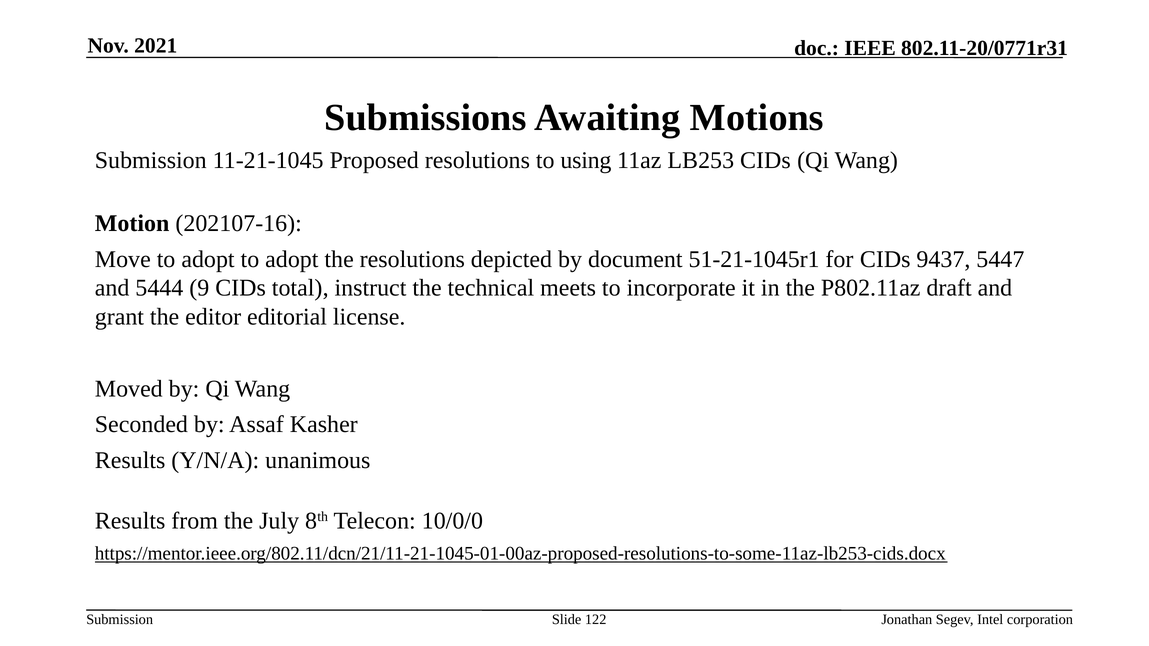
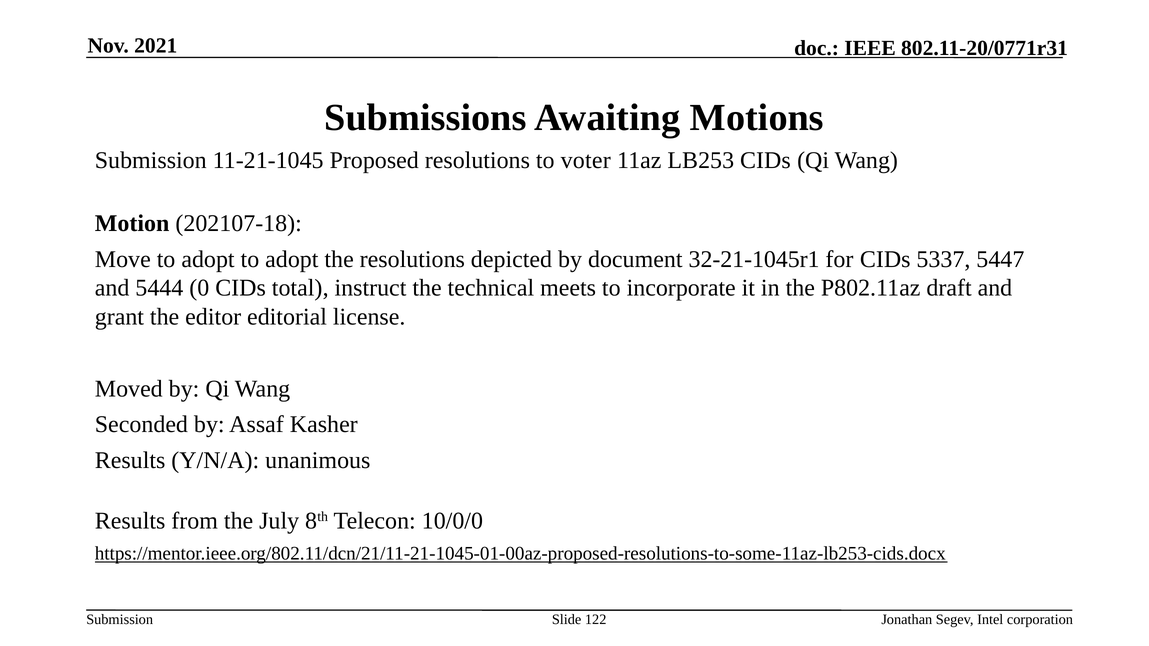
using: using -> voter (586, 160)
202107-16: 202107-16 -> 202107-18 (239, 224)
51-21-1045r1: 51-21-1045r1 -> 32-21-1045r1 (754, 259)
9437: 9437 -> 5337 (943, 259)
9: 9 -> 0 (199, 288)
